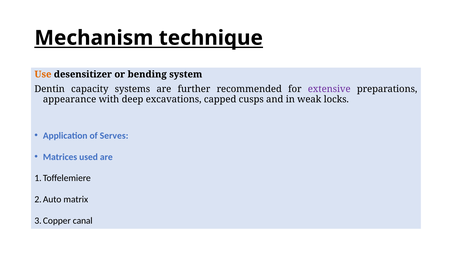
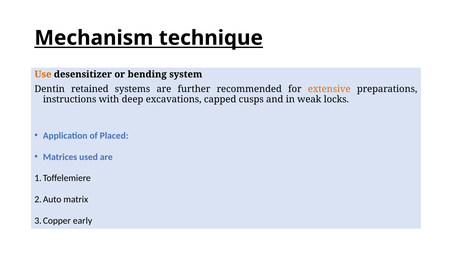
capacity: capacity -> retained (90, 89)
extensive colour: purple -> orange (329, 89)
appearance: appearance -> instructions (70, 99)
Serves: Serves -> Placed (114, 136)
canal: canal -> early (83, 221)
